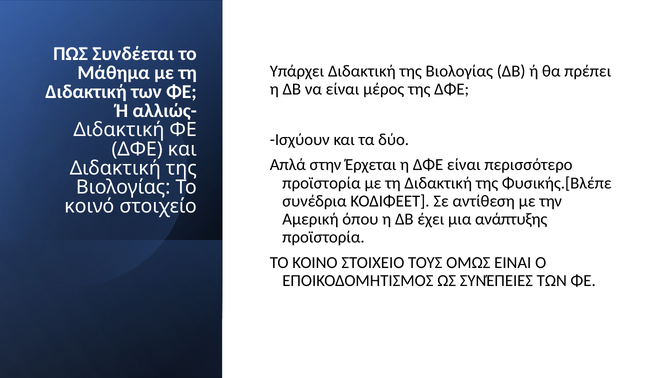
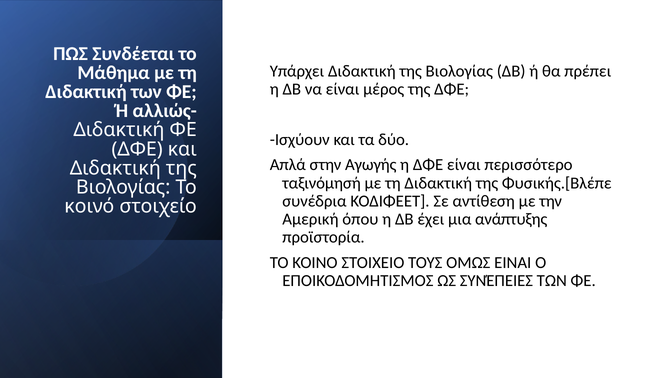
Έρχεται: Έρχεται -> Αγωγής (371, 165)
προϊστορία: προϊστορία -> ταξινόμησή (322, 183)
